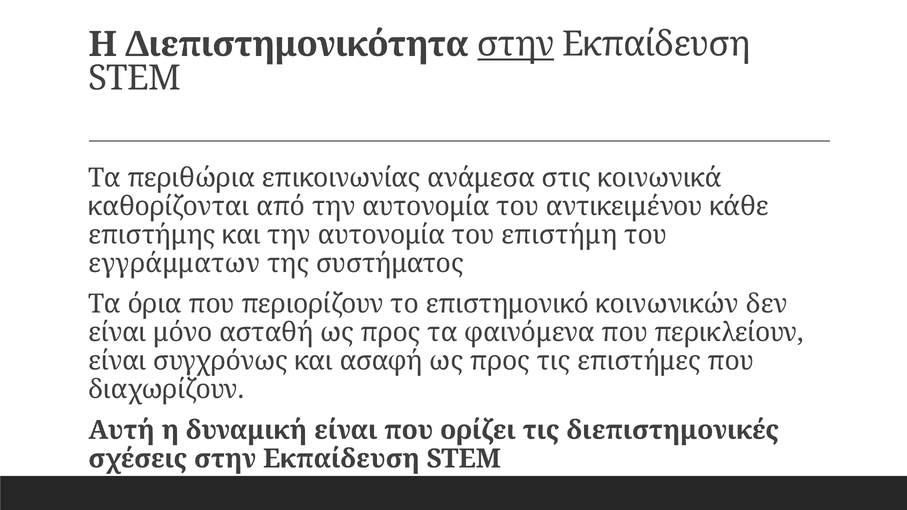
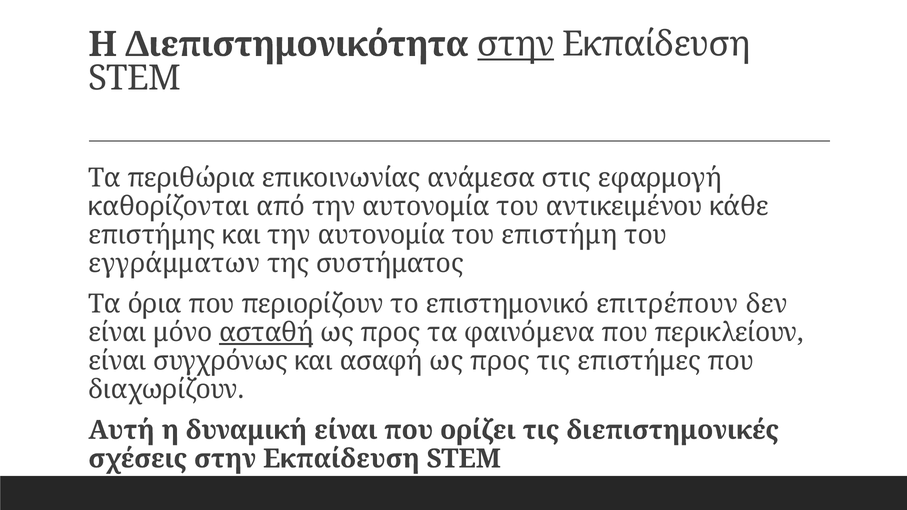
κοινωνικά: κοινωνικά -> εφαρμογή (660, 178)
κοινωνικών: κοινωνικών -> επιτρέπουν (667, 304)
ασταθή underline: none -> present (266, 333)
